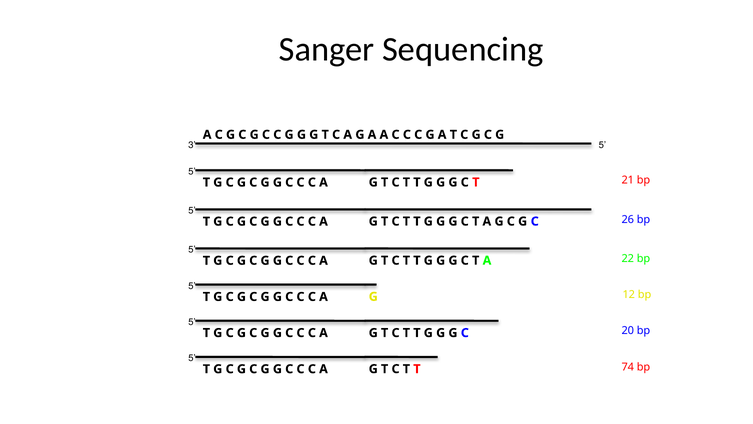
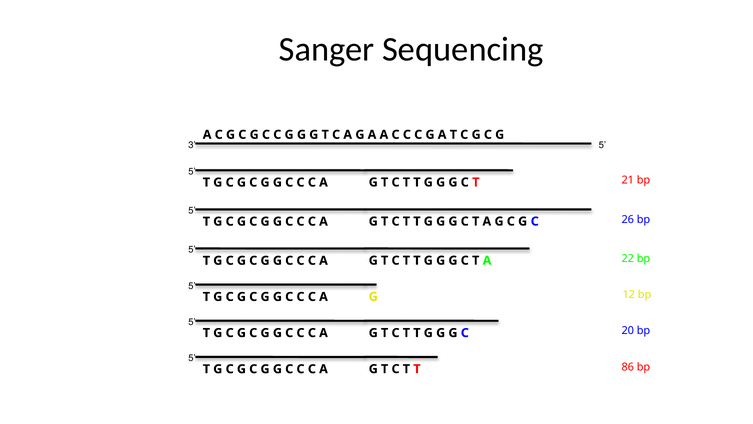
74: 74 -> 86 (628, 367)
